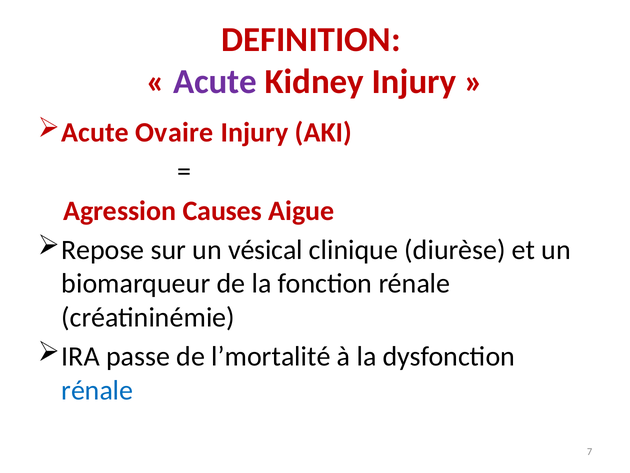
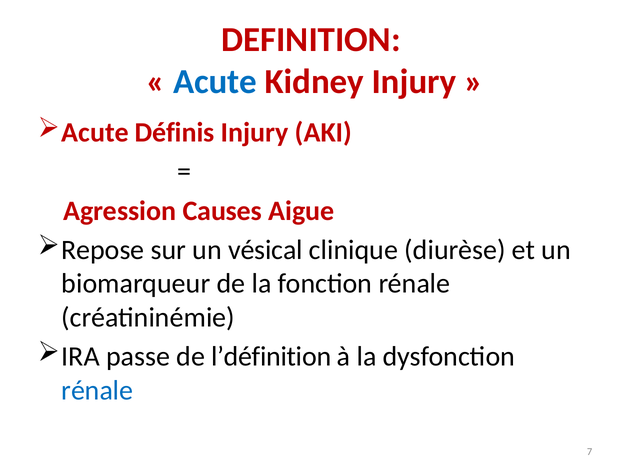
Acute colour: purple -> blue (215, 82)
Ovaire: Ovaire -> Définis (175, 132)
l’mortalité: l’mortalité -> l’définition (271, 356)
